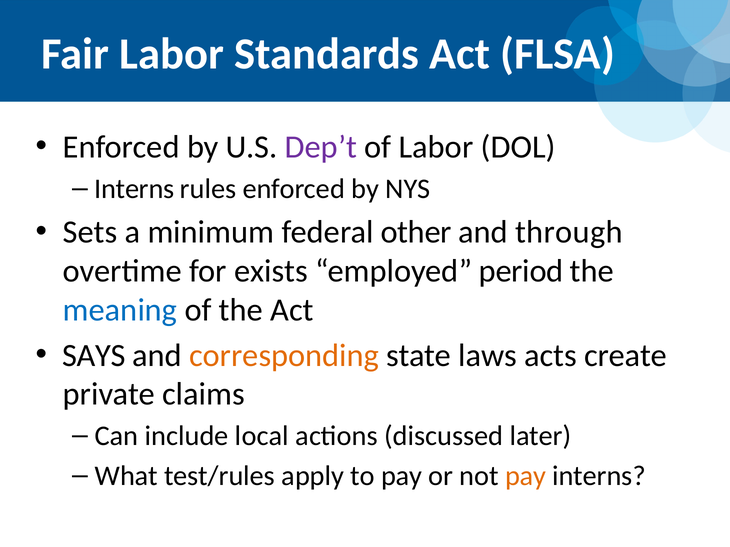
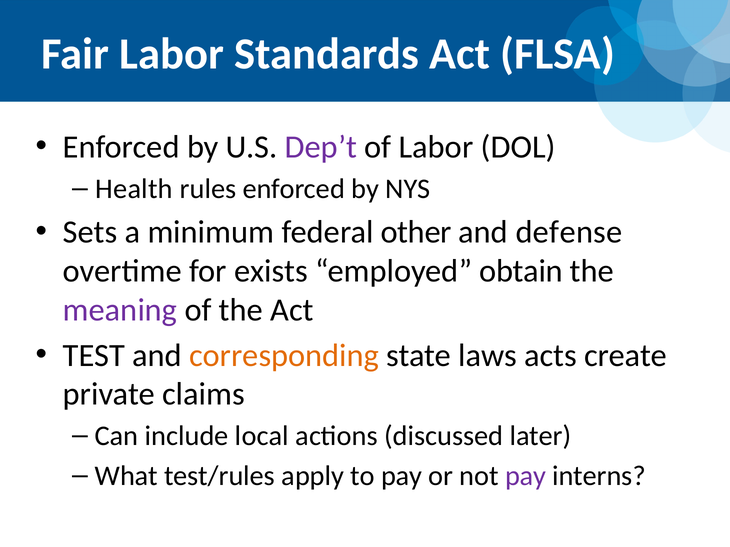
Interns: Interns -> Health (134, 189)
through: through -> defense (569, 232)
period: period -> obtain (521, 271)
meaning colour: blue -> purple (120, 310)
SAYS: SAYS -> TEST (94, 356)
pay colour: orange -> purple (526, 476)
